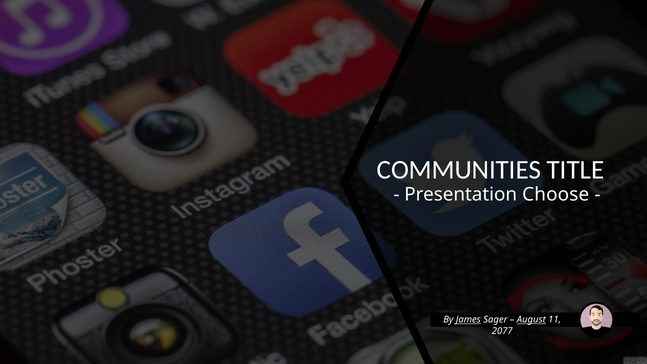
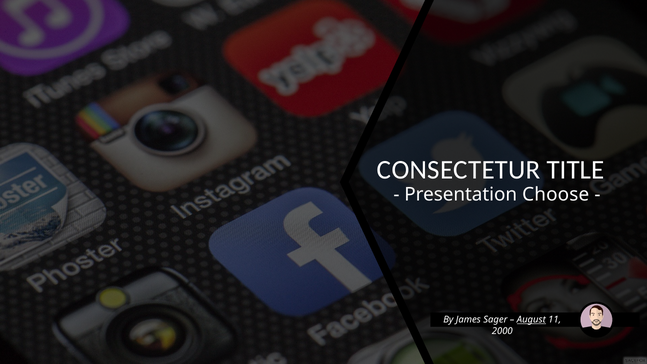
COMMUNITIES: COMMUNITIES -> CONSECTETUR (459, 170)
James underline: present -> none (468, 319)
2077: 2077 -> 2000 (502, 331)
